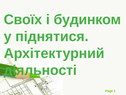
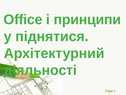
Своїх: Своїх -> Office (23, 20)
будинком: будинком -> принципи (87, 20)
